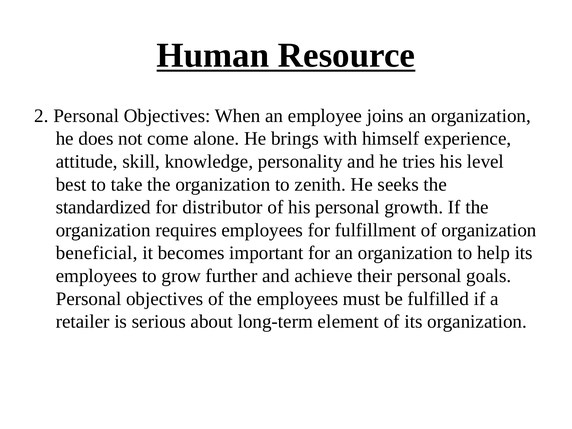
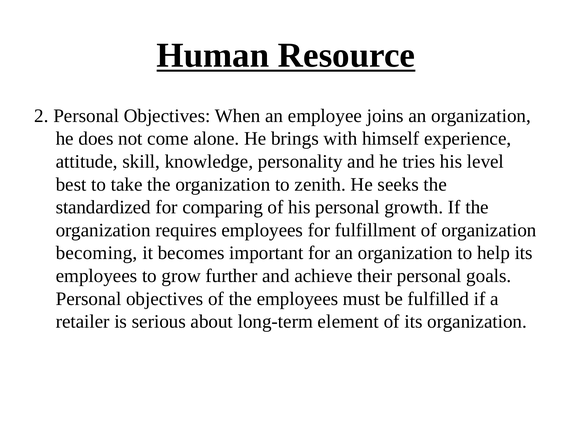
distributor: distributor -> comparing (223, 207)
beneficial: beneficial -> becoming (97, 253)
